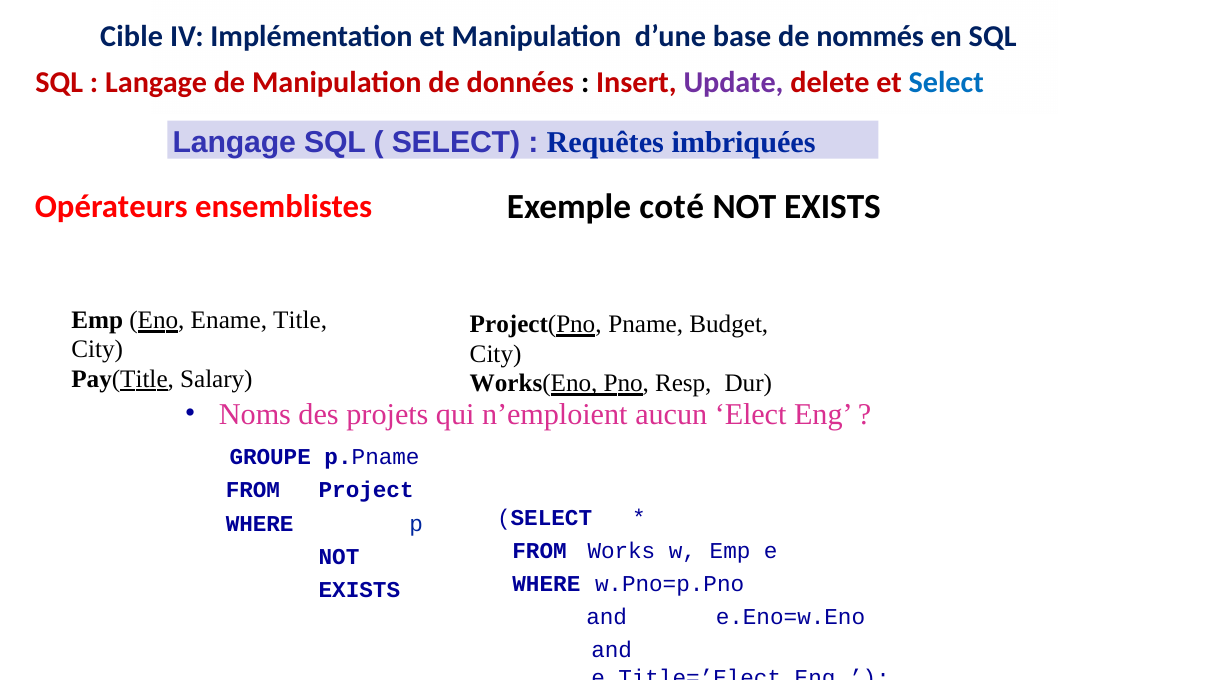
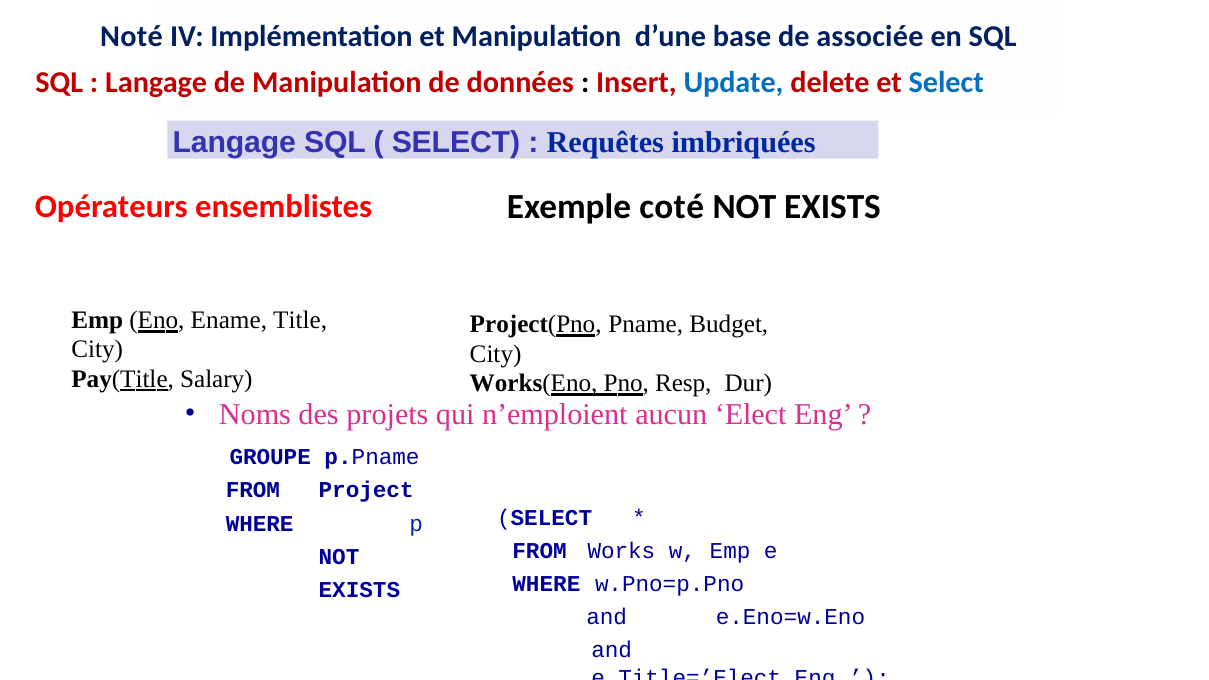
Cible: Cible -> Noté (132, 36)
nommés: nommés -> associée (870, 36)
Update colour: purple -> blue (734, 82)
